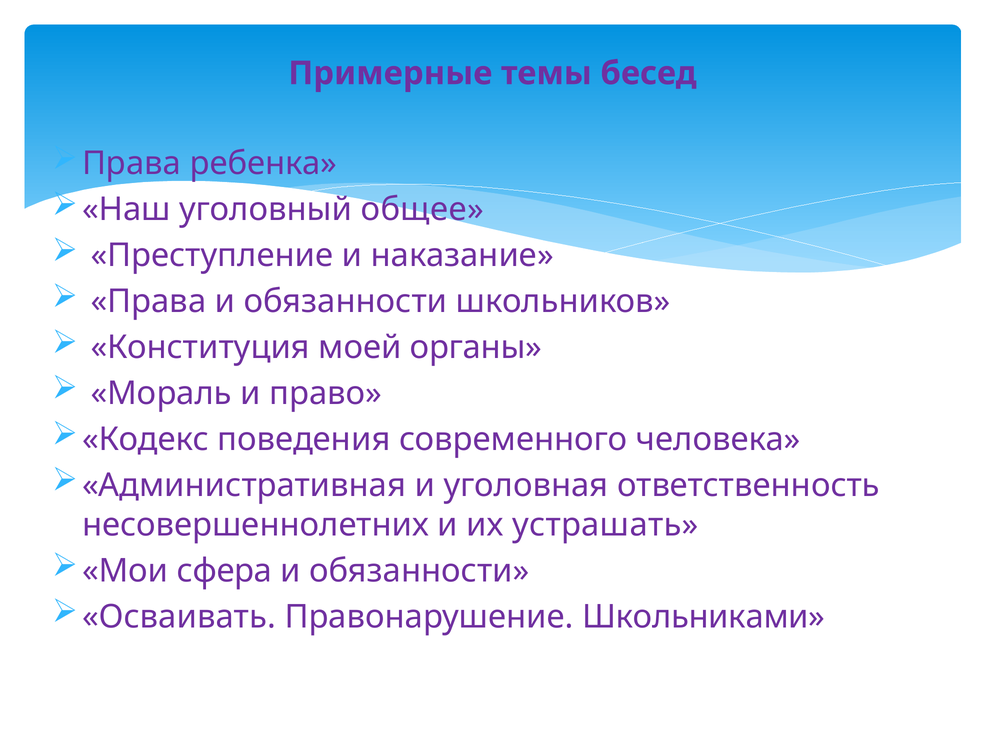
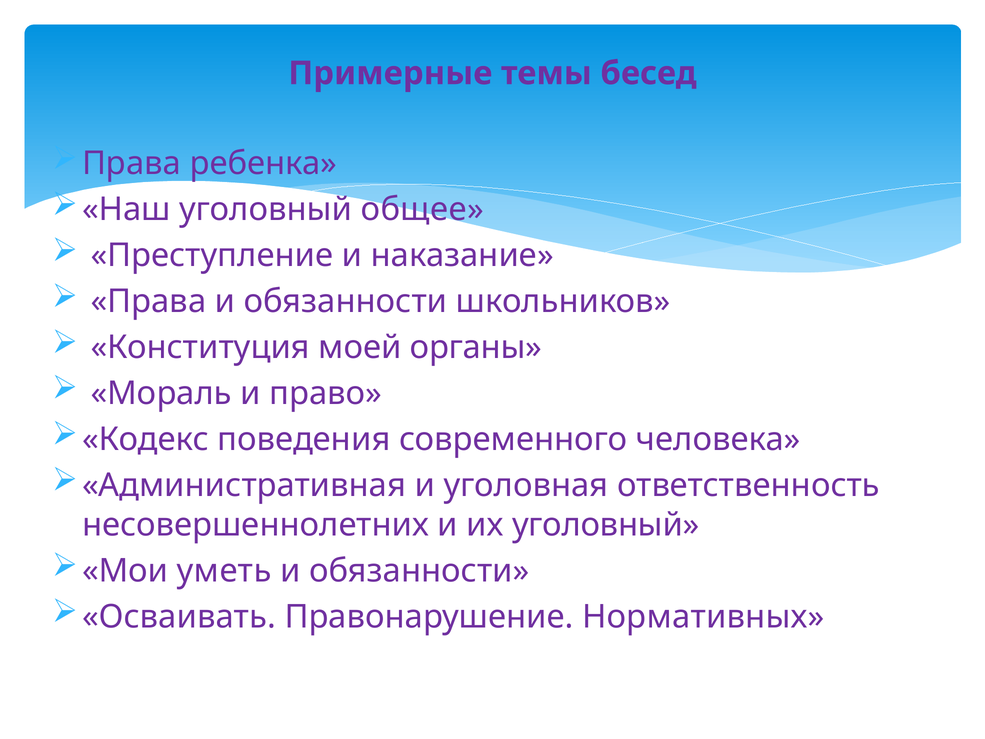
их устрашать: устрашать -> уголовный (606, 525)
сфера: сфера -> уметь (224, 571)
Школьниками: Школьниками -> Нормативных (703, 617)
